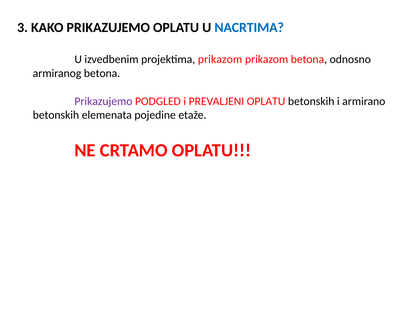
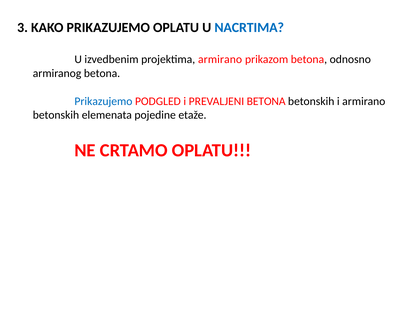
projektima prikazom: prikazom -> armirano (220, 59)
Prikazujemo colour: purple -> blue (103, 101)
PREVALJENI OPLATU: OPLATU -> BETONA (266, 101)
